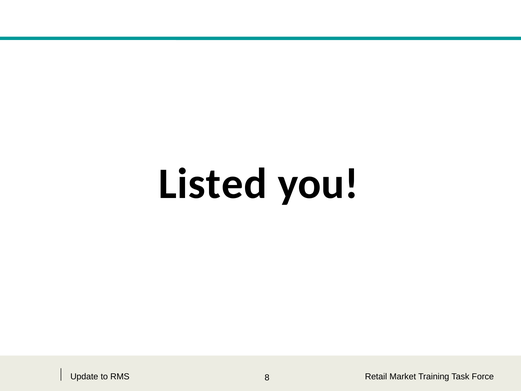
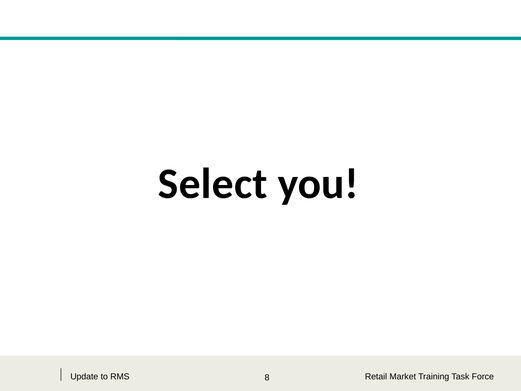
Listed: Listed -> Select (213, 184)
